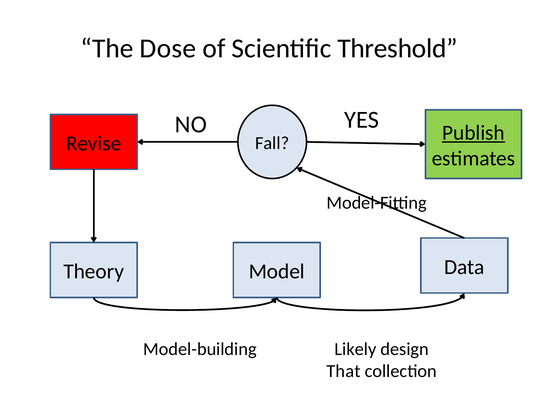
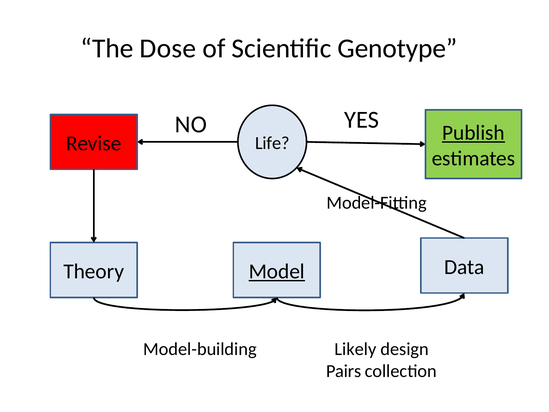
Threshold: Threshold -> Genotype (397, 49)
Fall: Fall -> Life (272, 143)
Model underline: none -> present (277, 271)
That: That -> Pairs (344, 371)
